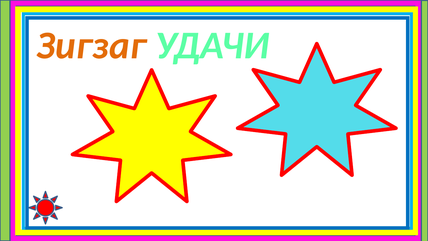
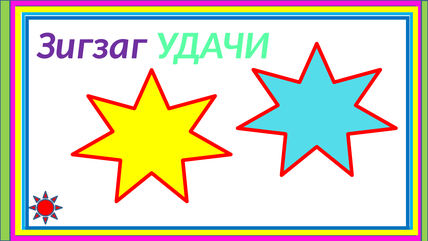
Зигзаг colour: orange -> purple (91, 45)
